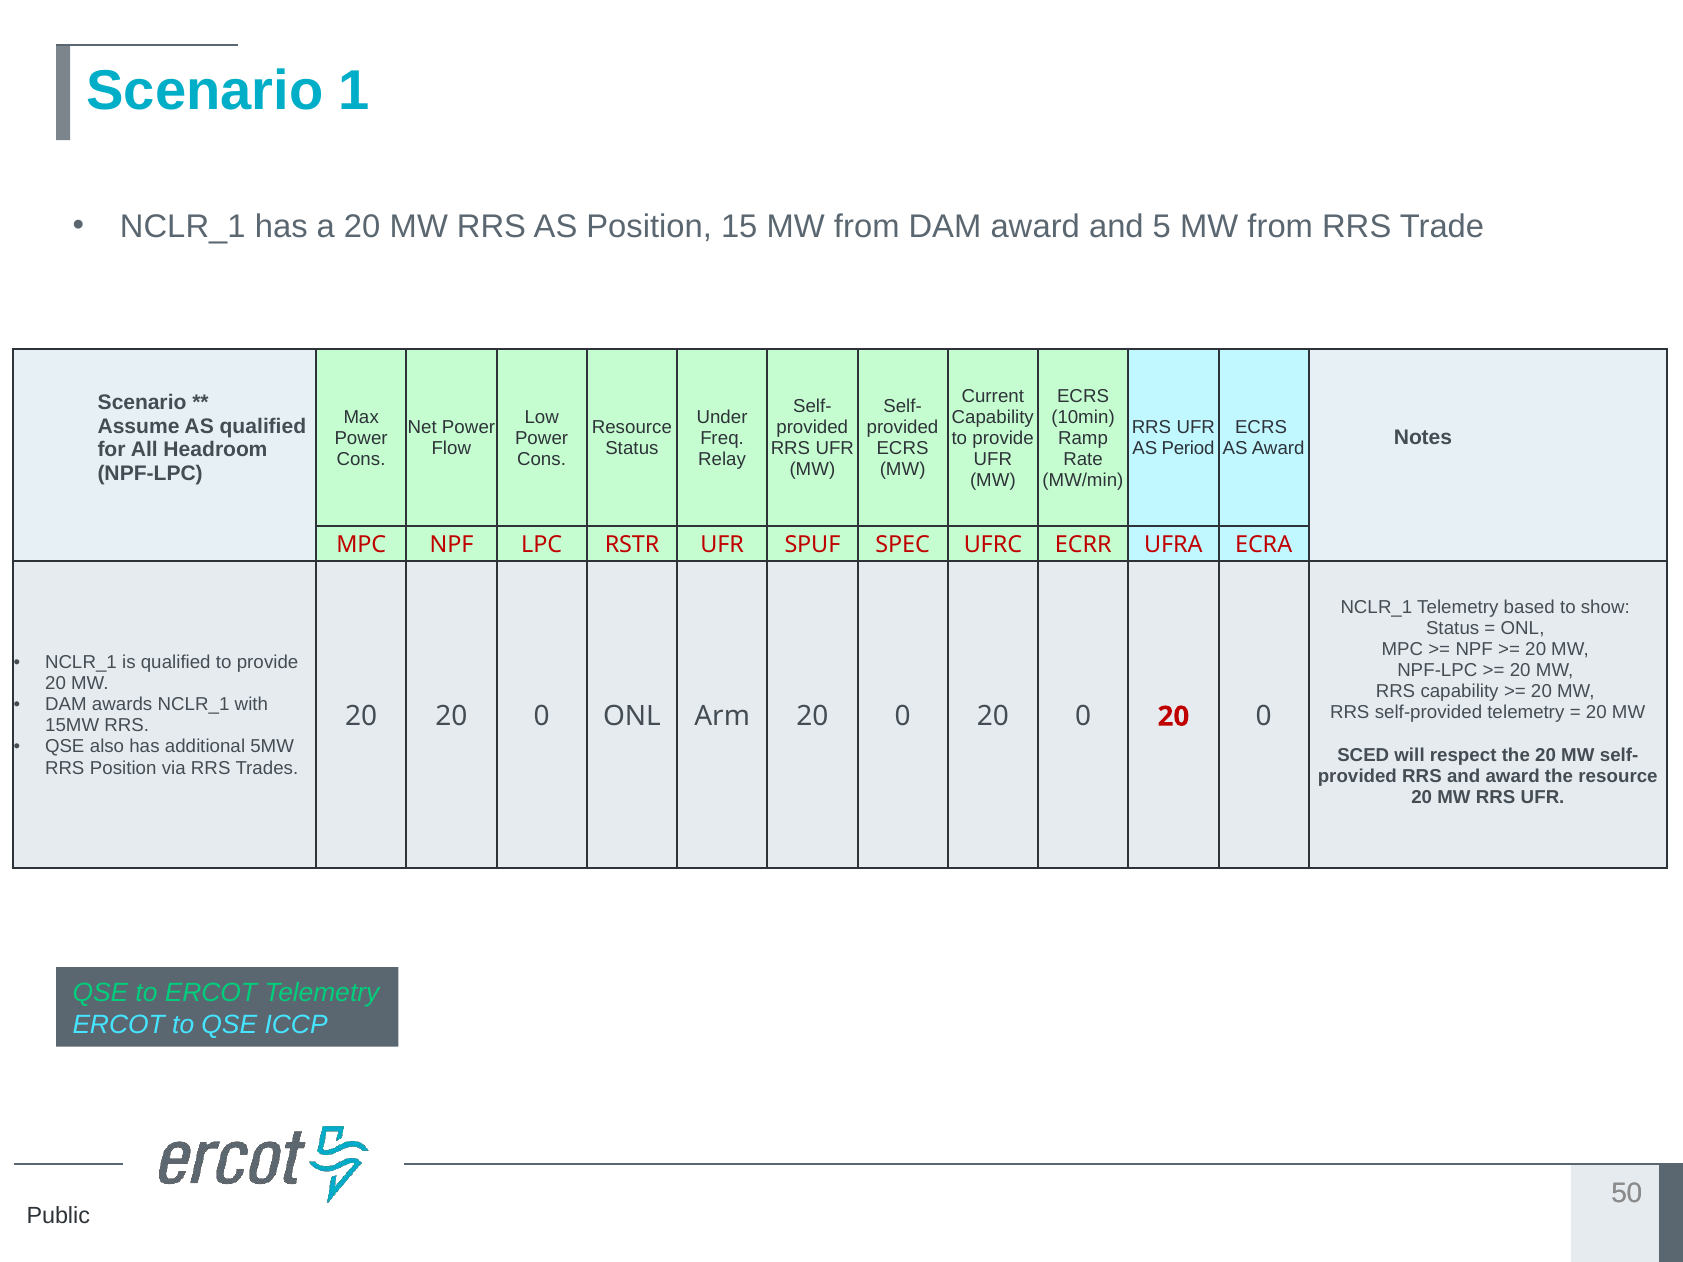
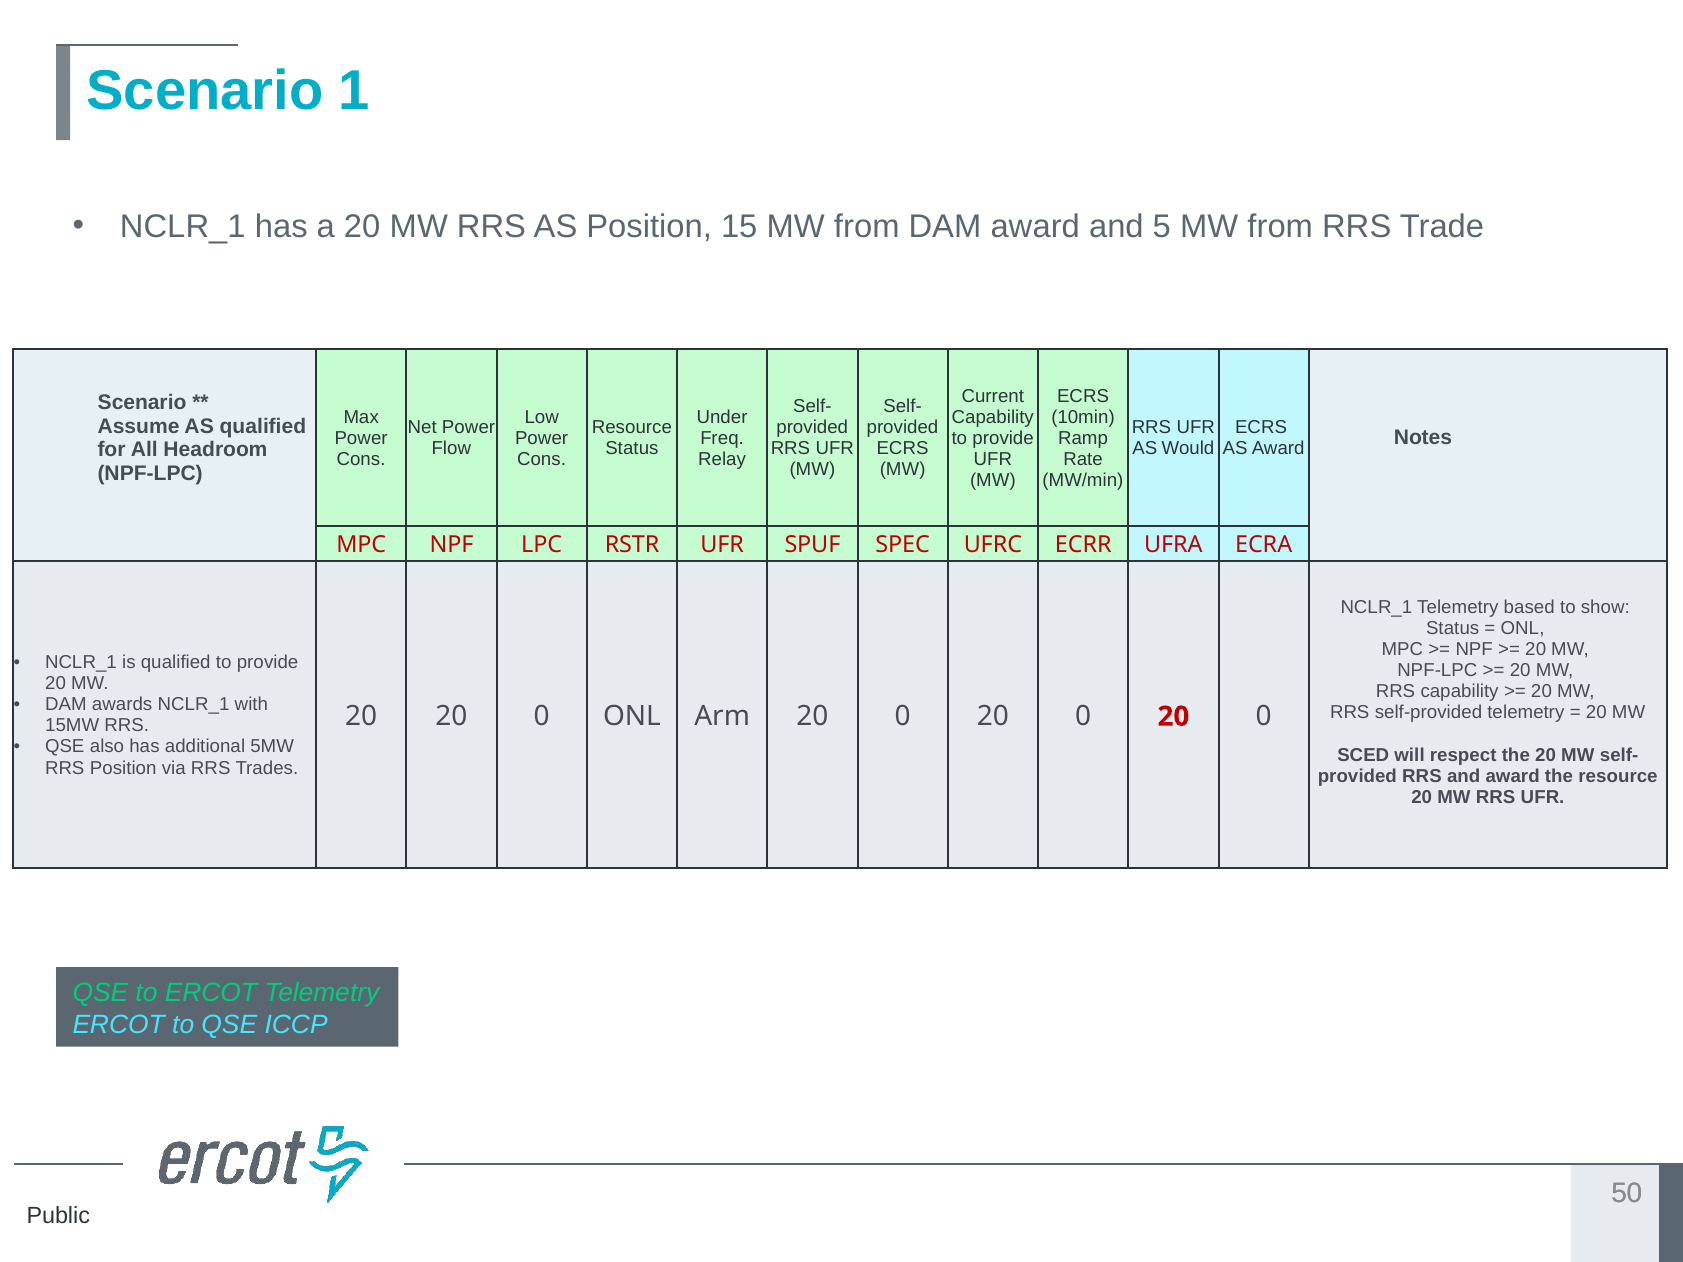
Period: Period -> Would (1188, 449)
